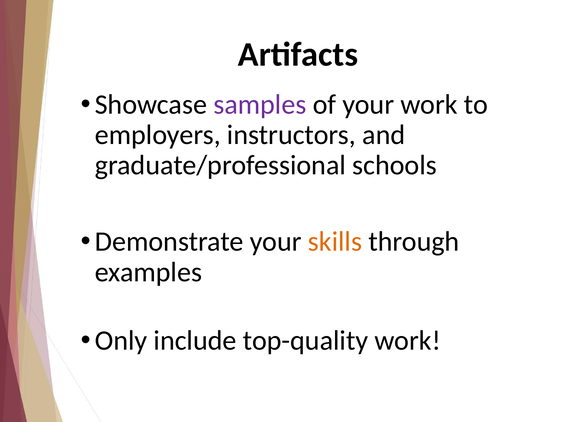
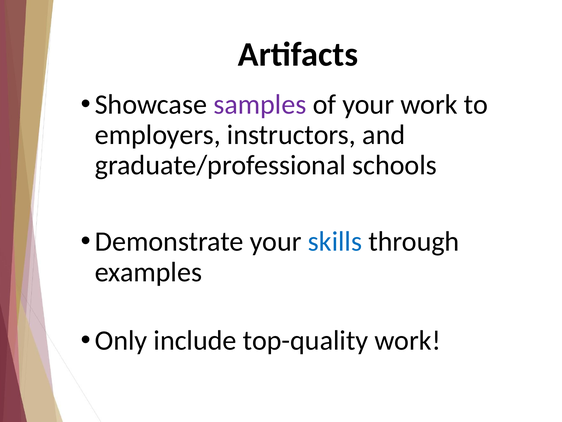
skills colour: orange -> blue (335, 241)
